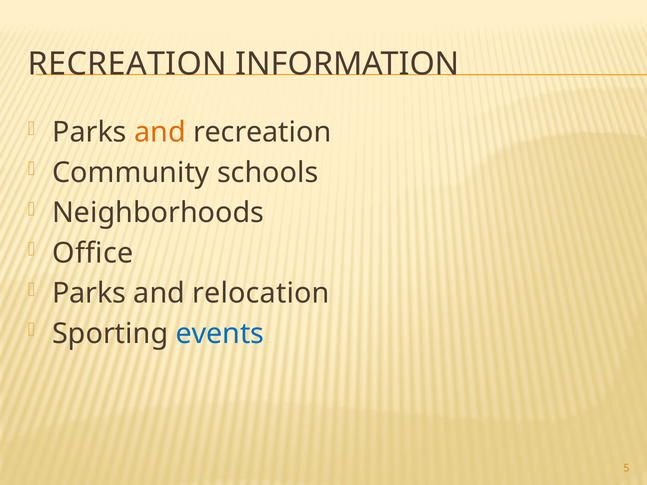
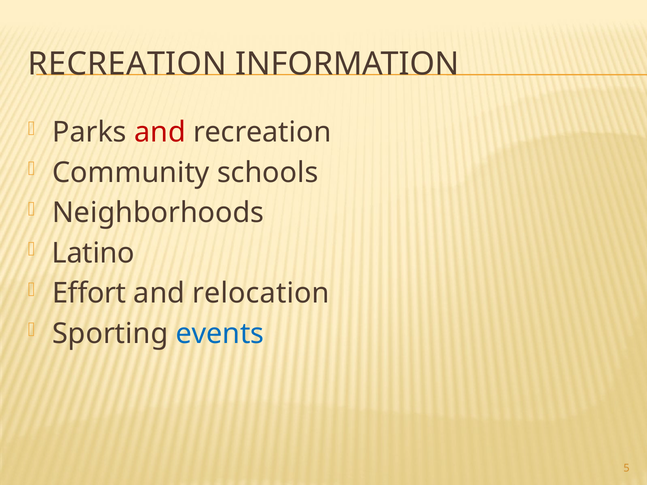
and colour: orange -> red (160, 132)
Office: Office -> Latino (93, 253)
Parks: Parks -> Effort (89, 294)
